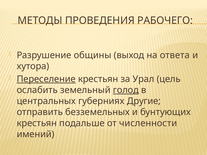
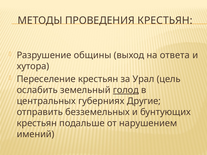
ПРОВЕДЕНИЯ РАБОЧЕГО: РАБОЧЕГО -> КРЕСТЬЯН (165, 21)
Переселение underline: present -> none (46, 79)
численности: численности -> нарушением (148, 123)
